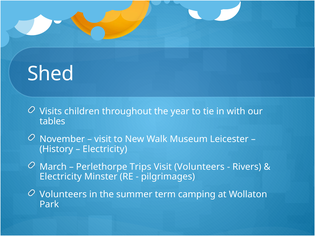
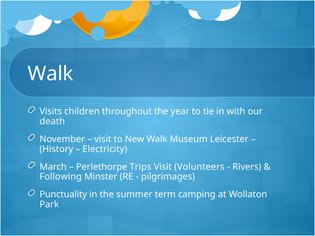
Shed: Shed -> Walk (51, 74)
tables: tables -> death (52, 121)
Electricity: Electricity -> Following (61, 177)
Volunteers: Volunteers -> Punctuality (63, 195)
